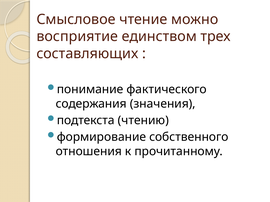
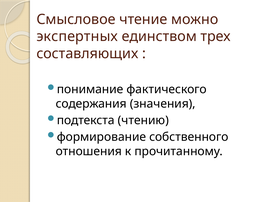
восприятие: восприятие -> экспертных (77, 37)
